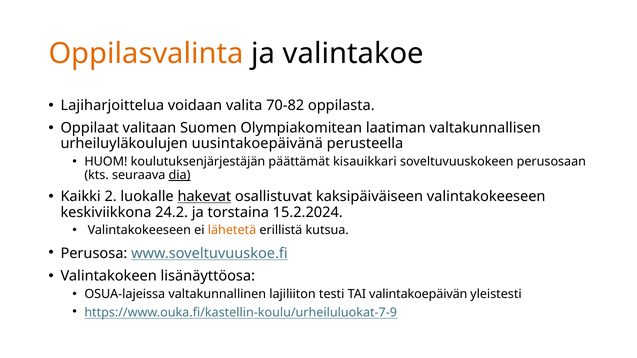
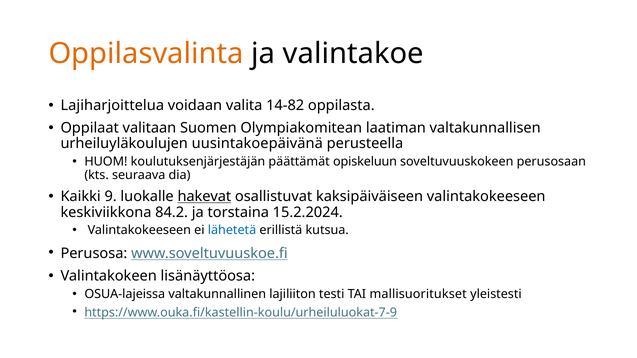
70-82: 70-82 -> 14-82 (285, 106)
kisauikkari: kisauikkari -> opiskeluun (365, 162)
dia underline: present -> none (180, 175)
2: 2 -> 9 (111, 197)
24.2: 24.2 -> 84.2 (172, 212)
lähetetä colour: orange -> blue (232, 230)
valintakoepäivän: valintakoepäivän -> mallisuoritukset (418, 294)
